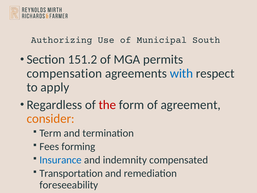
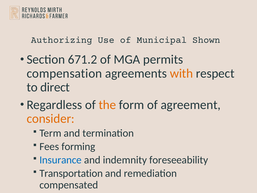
South: South -> Shown (206, 40)
151.2: 151.2 -> 671.2 (83, 59)
with colour: blue -> orange (181, 73)
apply: apply -> direct (55, 87)
the colour: red -> orange (107, 105)
compensated: compensated -> foreseeability (179, 160)
foreseeability: foreseeability -> compensated (69, 185)
